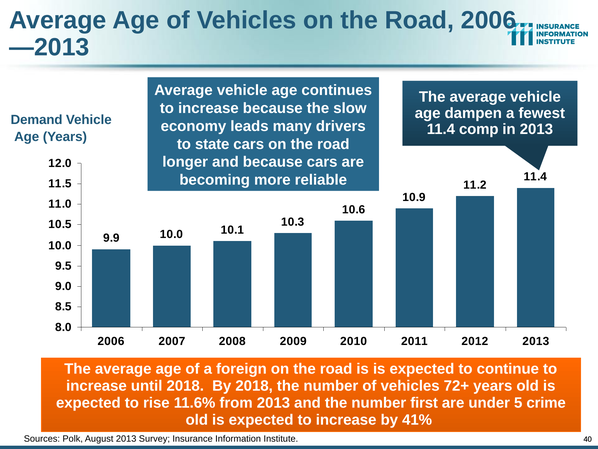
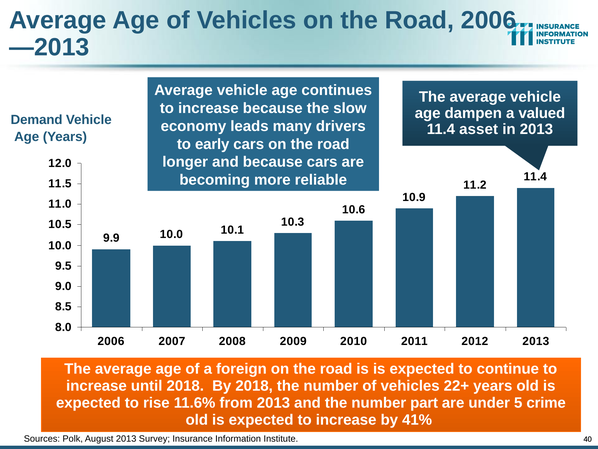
fewest: fewest -> valued (542, 113)
comp: comp -> asset (479, 129)
state: state -> early (212, 144)
72+: 72+ -> 22+ (456, 385)
first: first -> part (424, 403)
